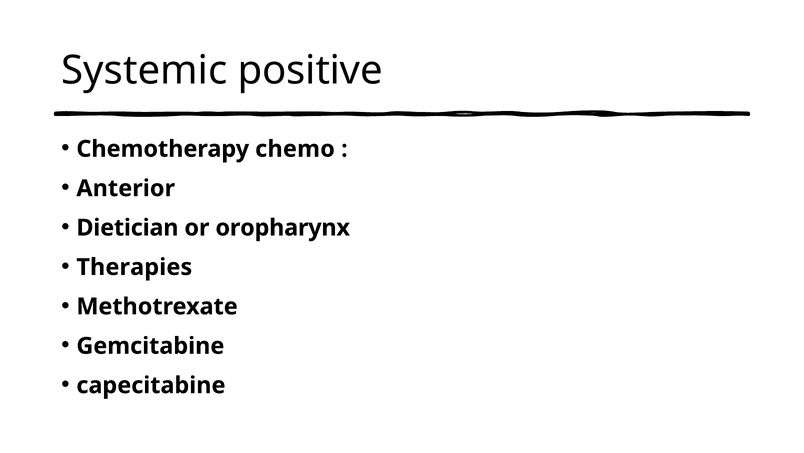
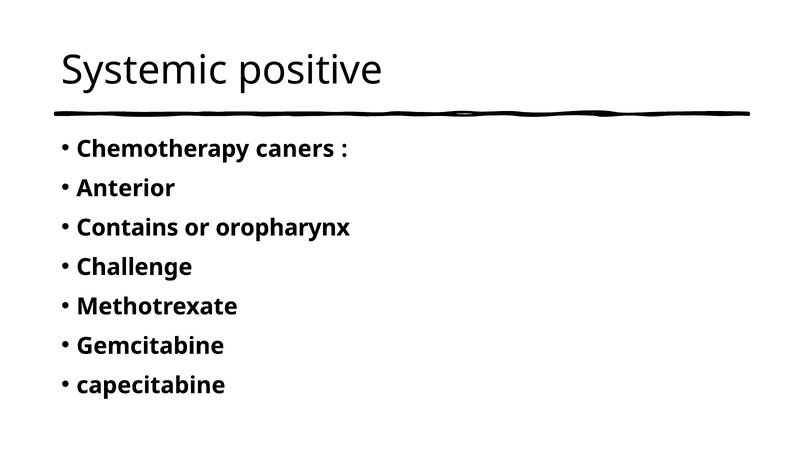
chemo: chemo -> caners (295, 149)
Dietician: Dietician -> Contains (127, 227)
Therapies: Therapies -> Challenge (134, 267)
